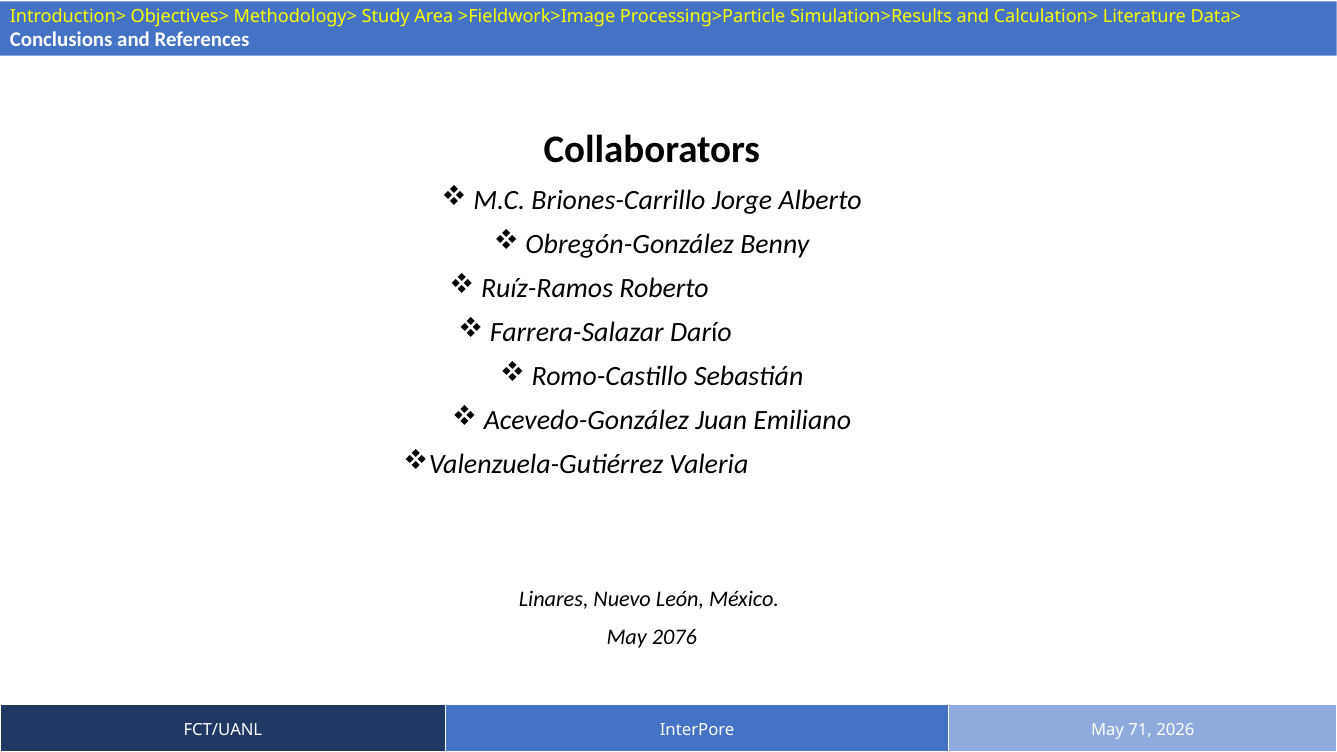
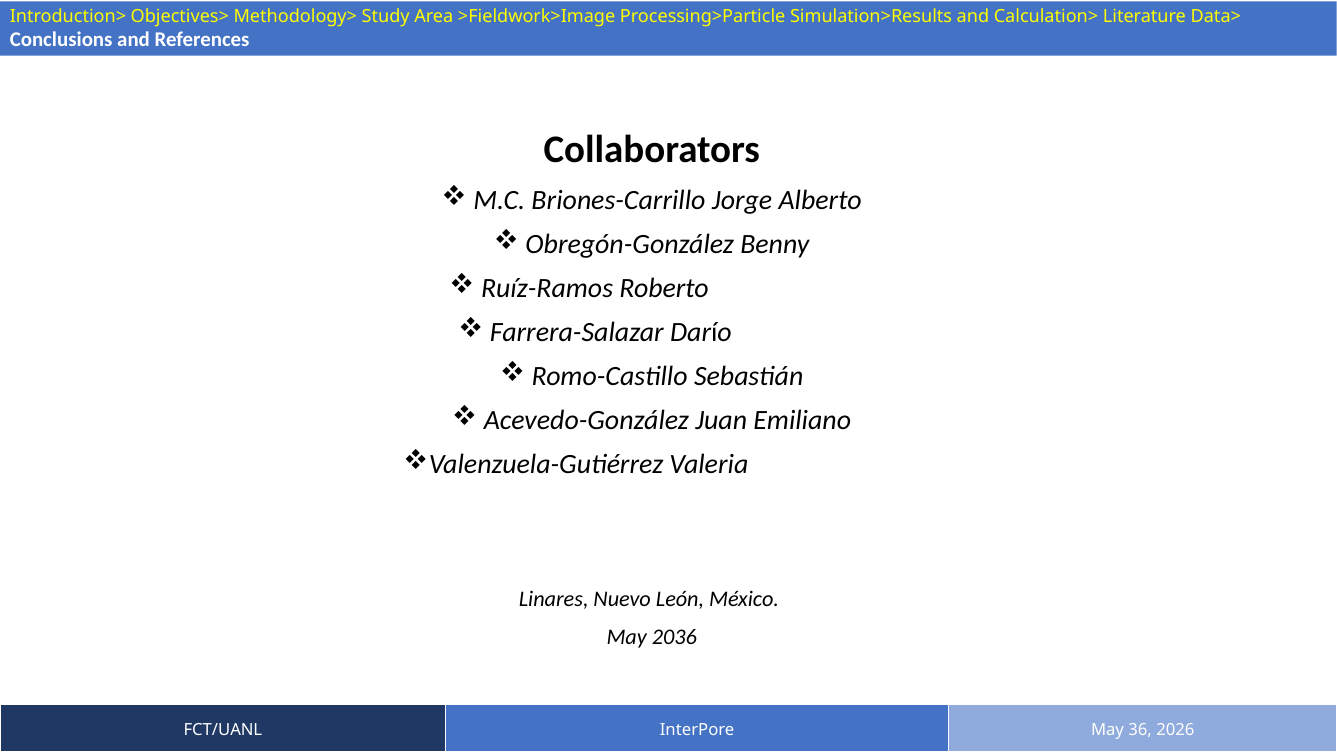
2076: 2076 -> 2036 (674, 637)
71: 71 -> 36 (1140, 730)
